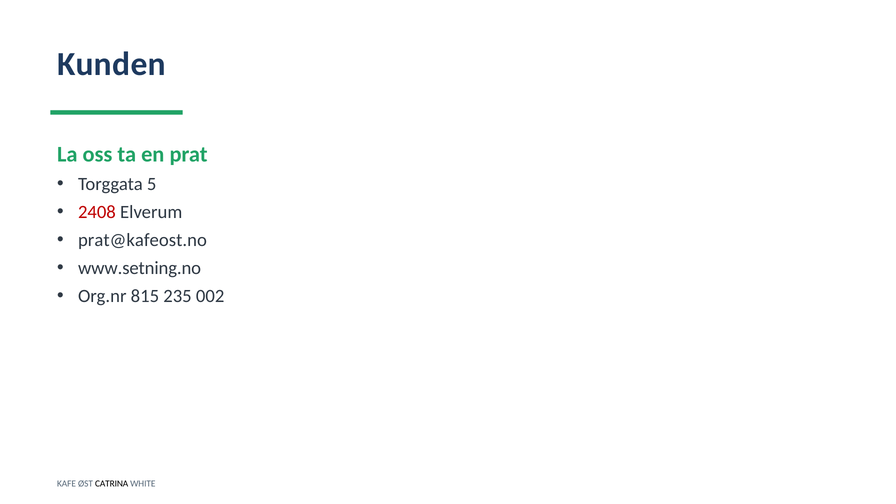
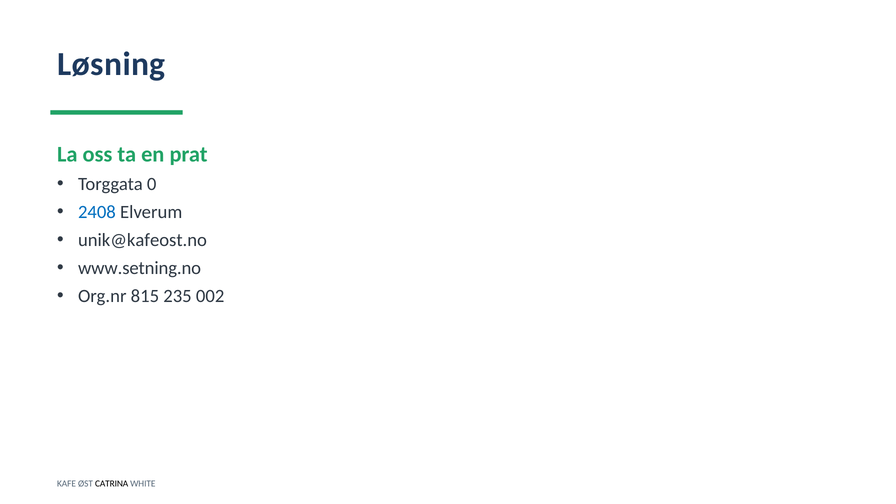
Kunden: Kunden -> Løsning (111, 64)
5: 5 -> 0 (152, 184)
2408 colour: red -> blue (97, 212)
prat@kafeost.no: prat@kafeost.no -> unik@kafeost.no (142, 240)
